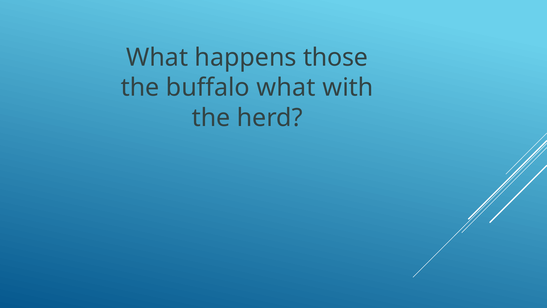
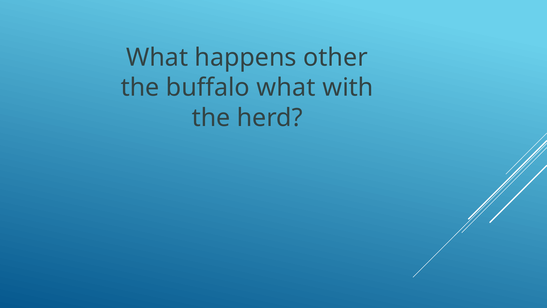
those: those -> other (335, 58)
